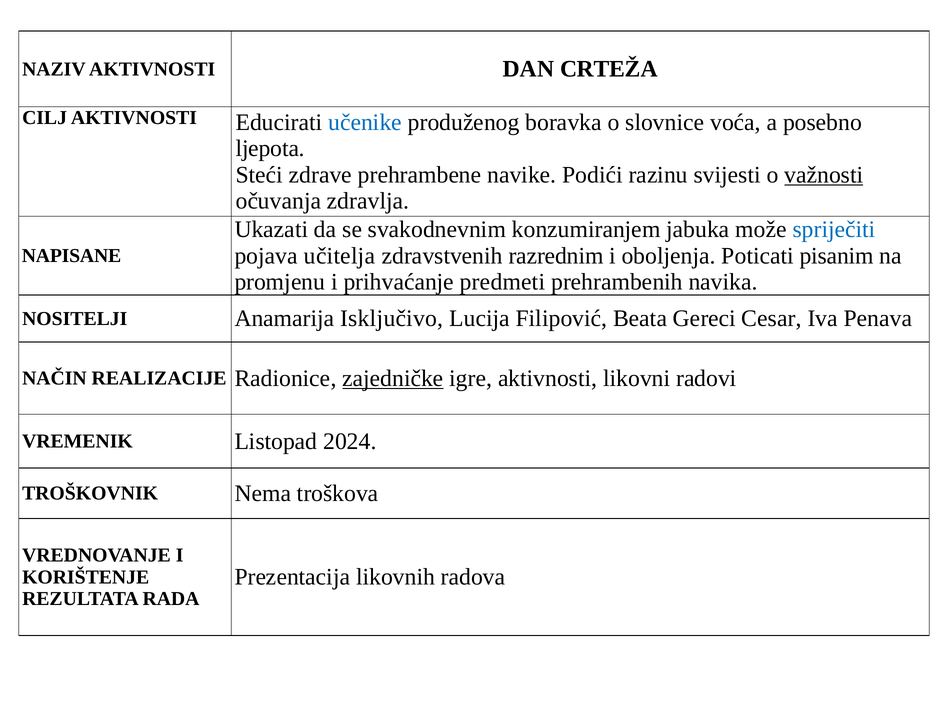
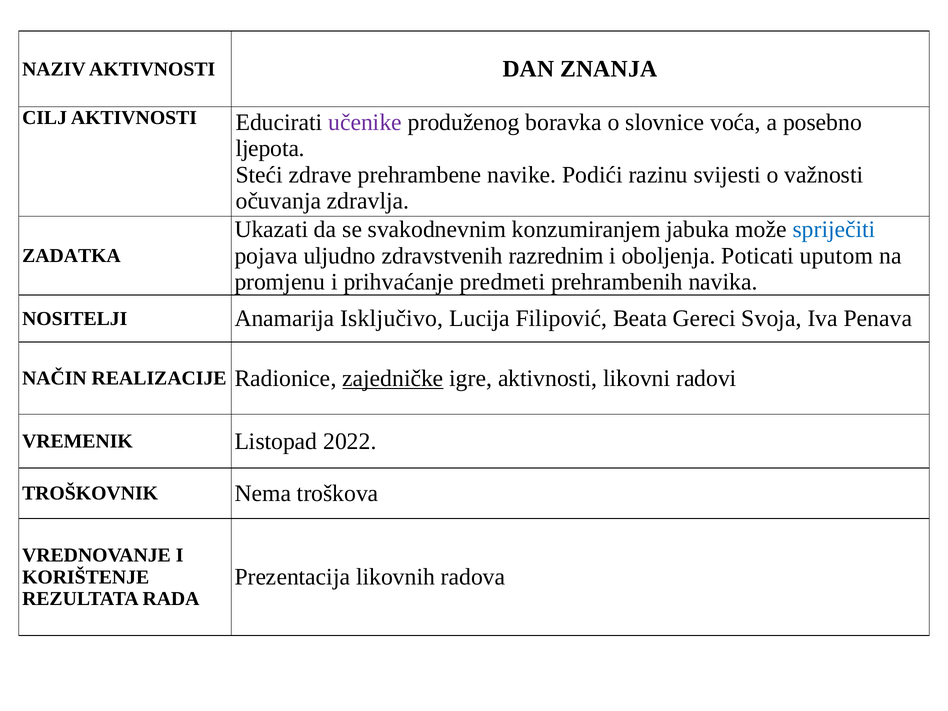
CRTEŽA: CRTEŽA -> ZNANJA (609, 69)
učenike colour: blue -> purple (365, 122)
važnosti underline: present -> none (824, 175)
učitelja: učitelja -> uljudno (340, 256)
pisanim: pisanim -> uputom (836, 256)
NAPISANE: NAPISANE -> ZADATKA (71, 256)
Cesar: Cesar -> Svoja (771, 319)
2024: 2024 -> 2022 (350, 441)
